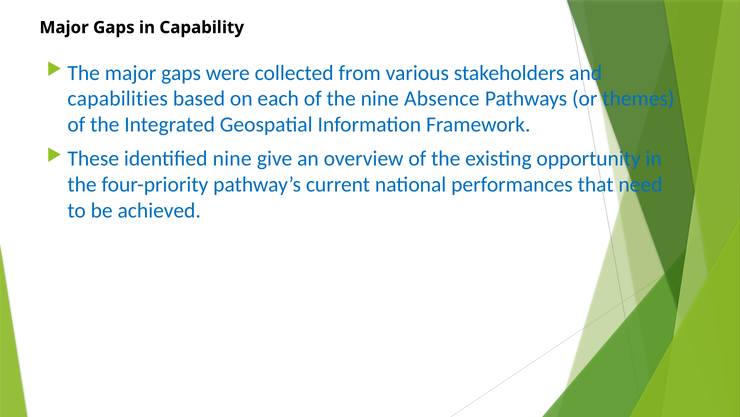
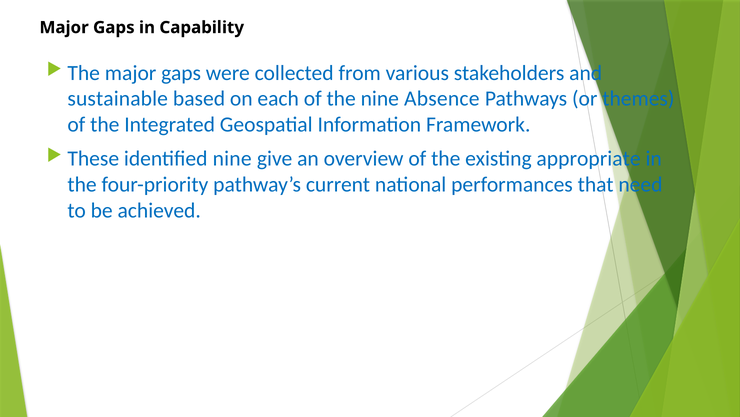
capabilities: capabilities -> sustainable (118, 99)
opportunity: opportunity -> appropriate (589, 158)
